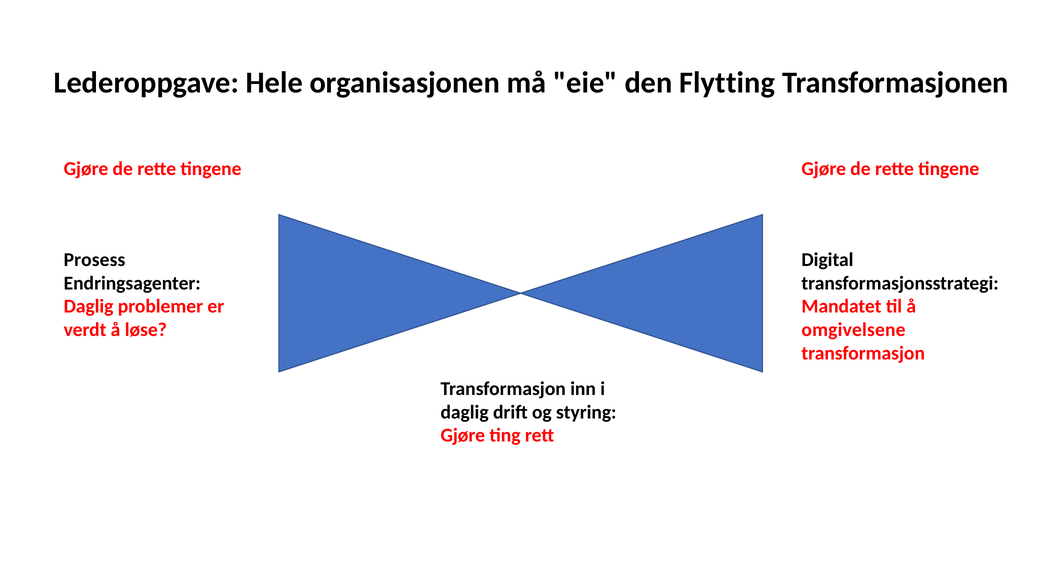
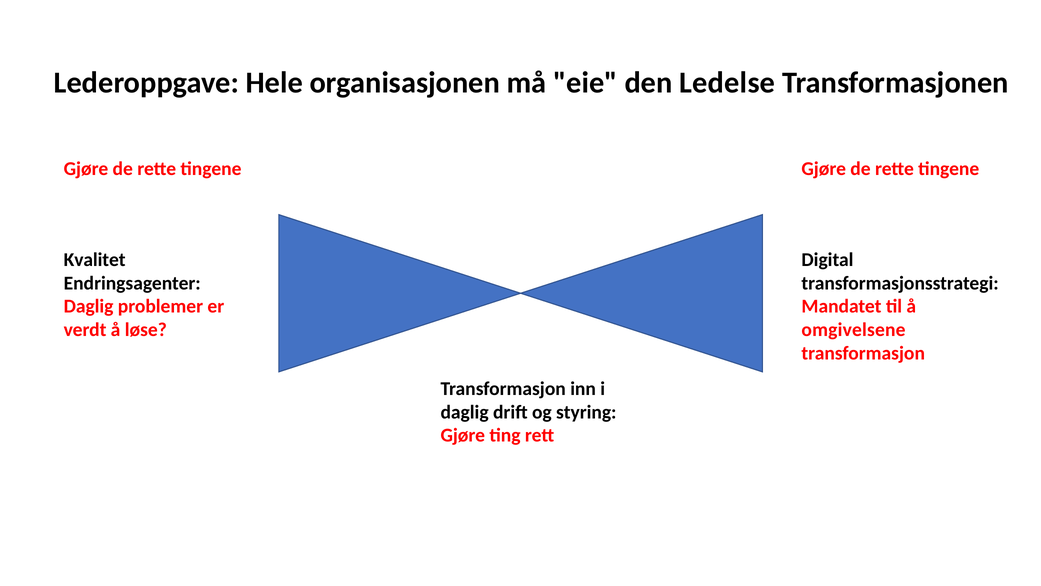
Flytting: Flytting -> Ledelse (727, 83)
Prosess: Prosess -> Kvalitet (95, 259)
